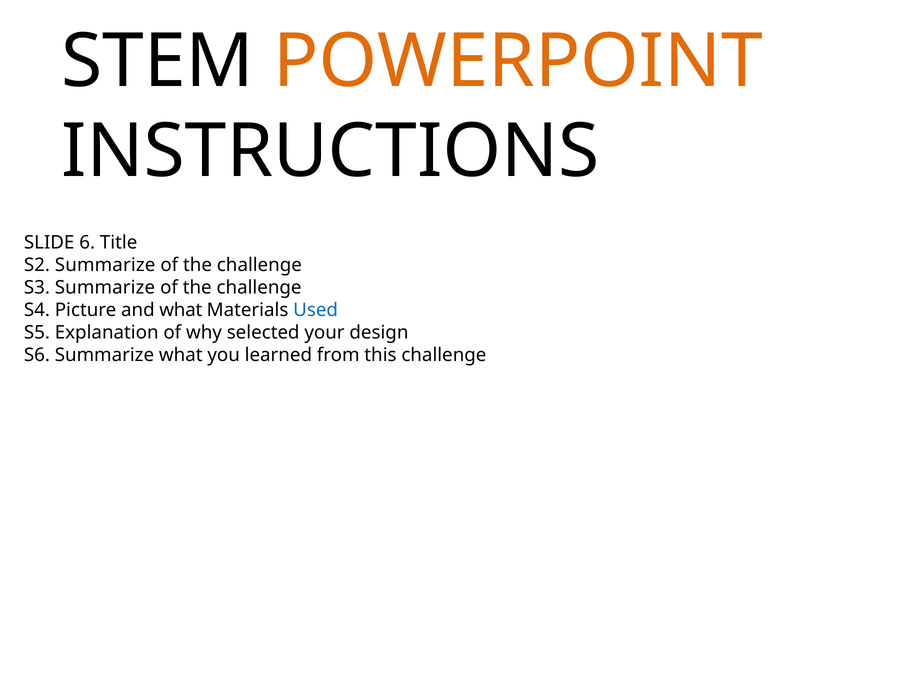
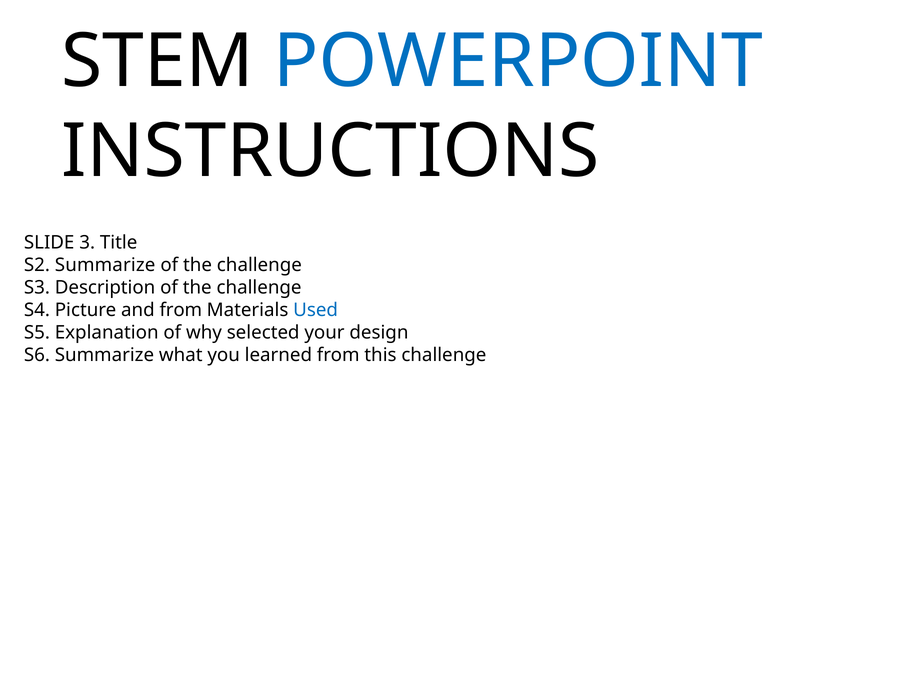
POWERPOINT colour: orange -> blue (518, 61)
6: 6 -> 3 (87, 242)
S3 Summarize: Summarize -> Description (105, 287)
and what: what -> from (181, 310)
